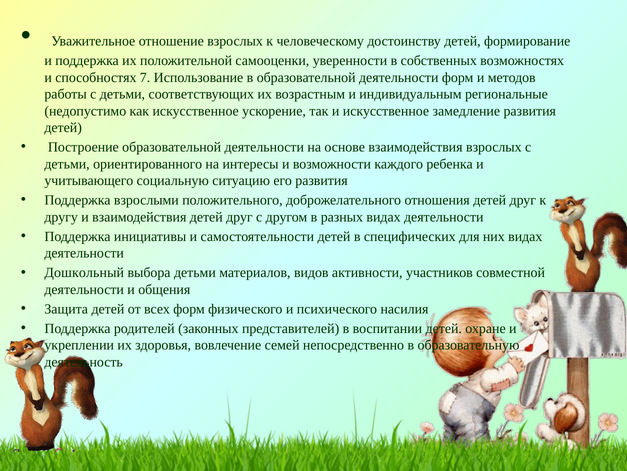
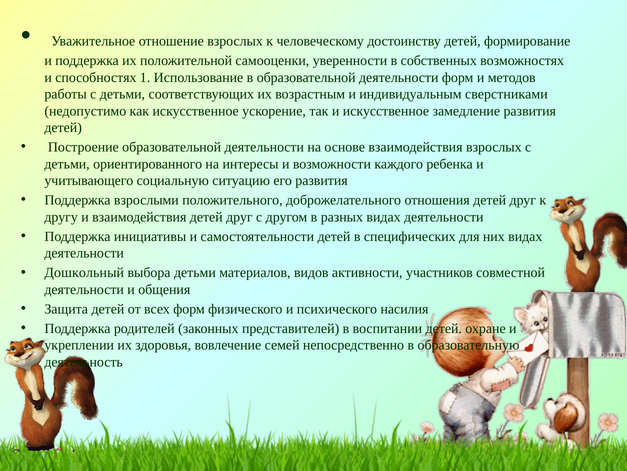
7: 7 -> 1 (145, 77)
региональные: региональные -> сверстниками (506, 94)
